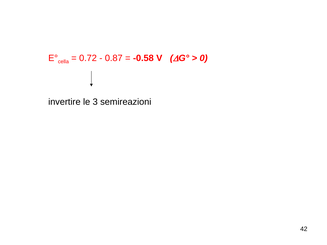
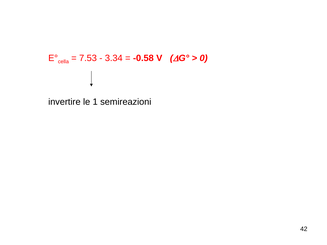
0.72: 0.72 -> 7.53 (88, 58)
0.87: 0.87 -> 3.34 (114, 58)
3: 3 -> 1 (95, 102)
